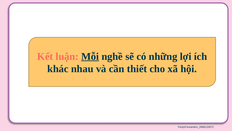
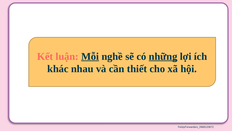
những underline: none -> present (163, 56)
